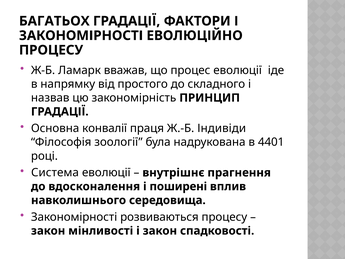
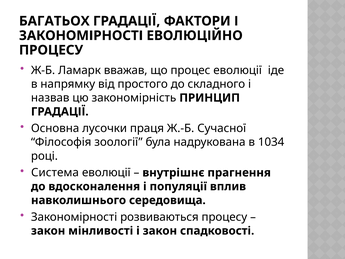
конвалії: конвалії -> лусочки (105, 128)
Індивіди: Індивіди -> Сучасної (222, 128)
4401: 4401 -> 1034 (271, 142)
поширені: поширені -> популяції (178, 186)
